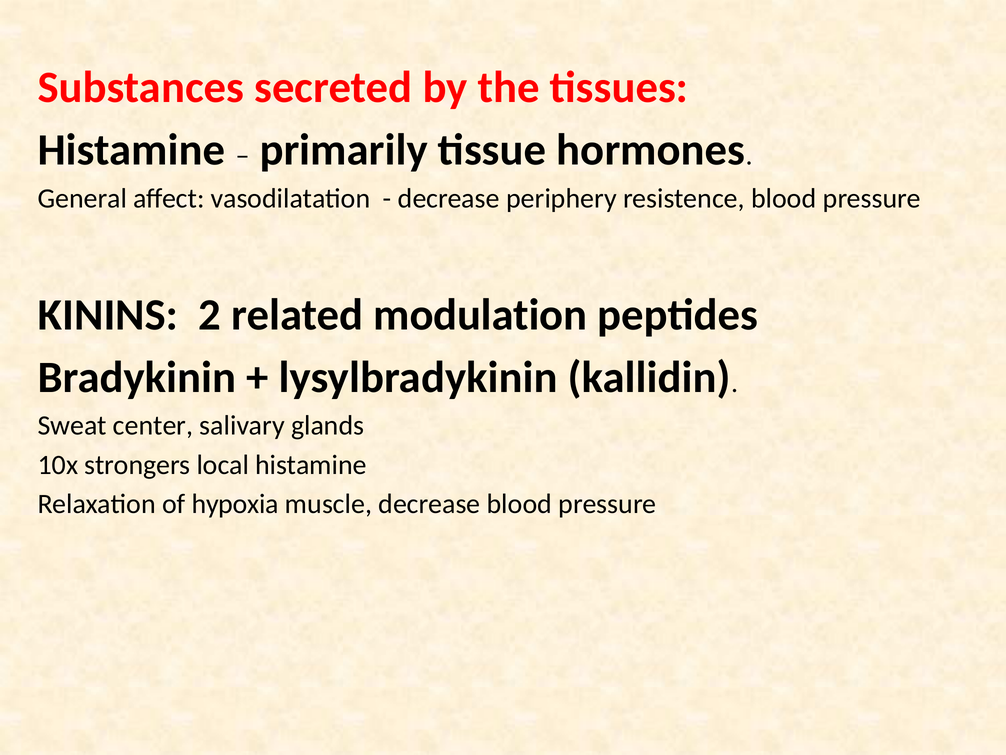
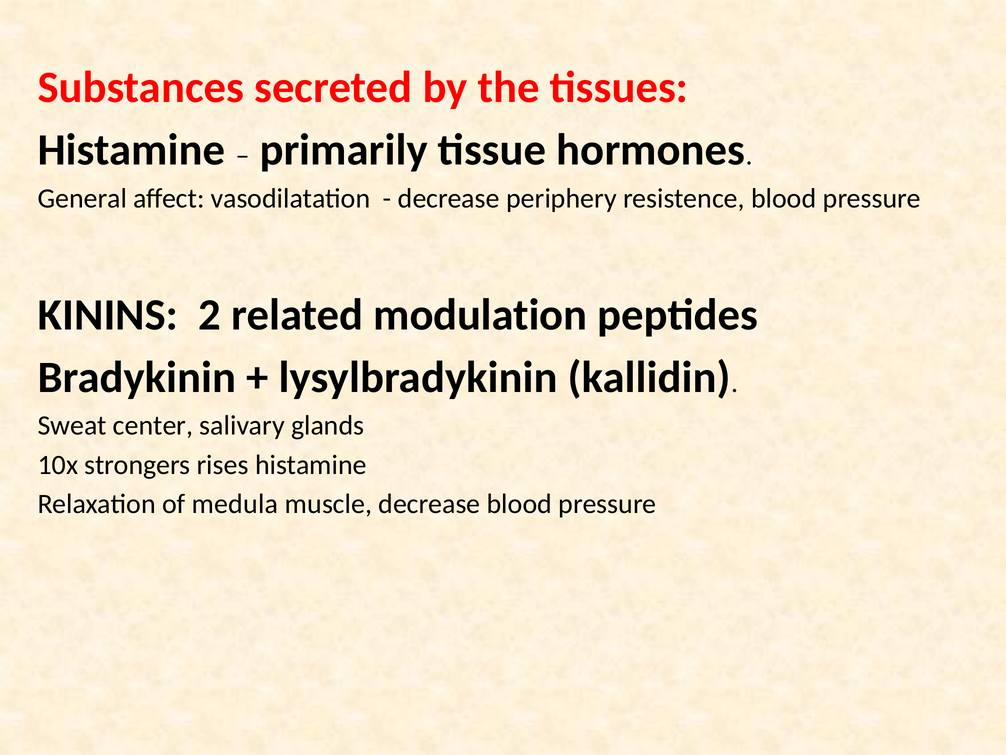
local: local -> rises (223, 465)
hypoxia: hypoxia -> medula (235, 504)
